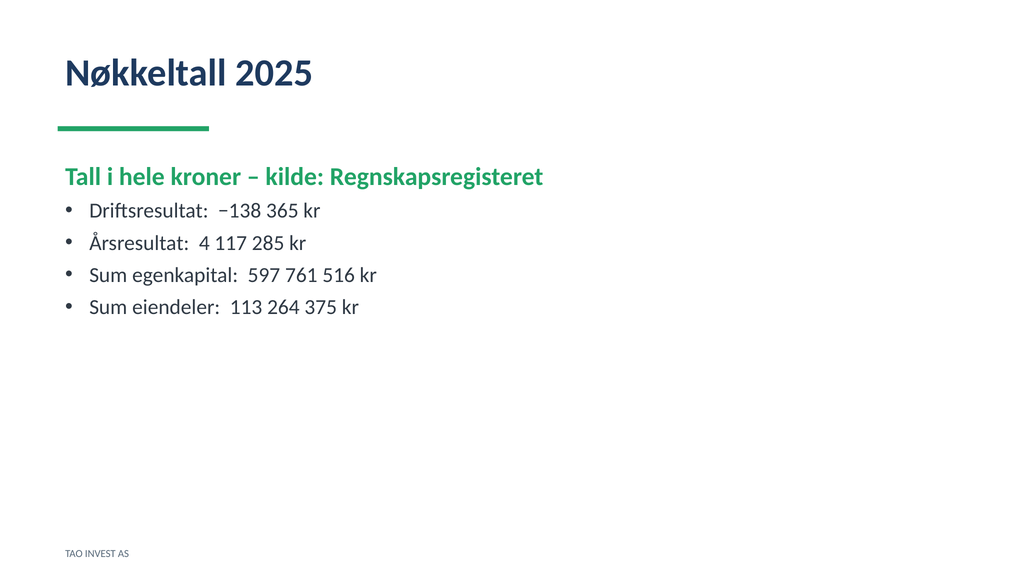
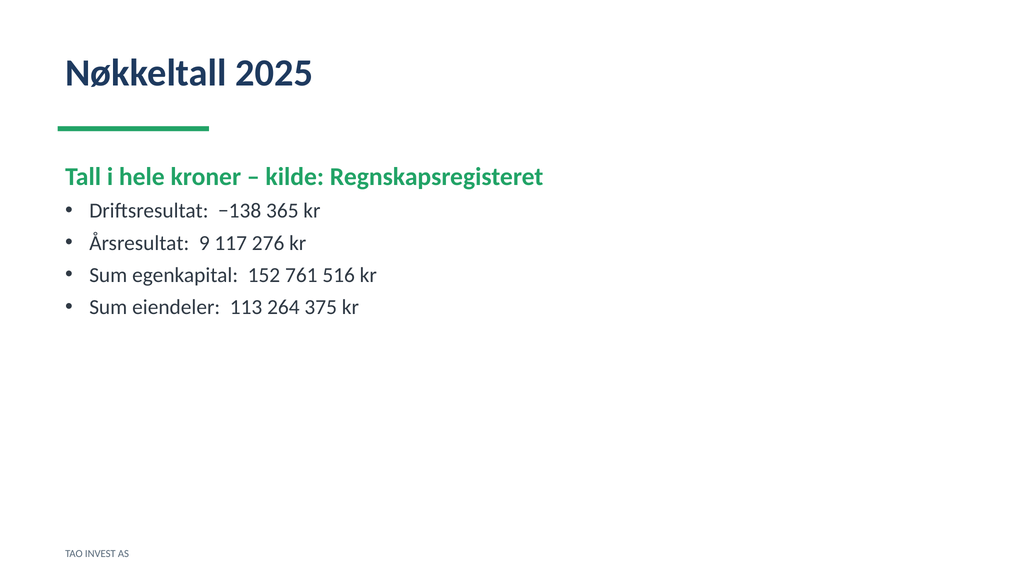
4: 4 -> 9 (204, 243)
285: 285 -> 276 (268, 243)
597: 597 -> 152 (264, 275)
